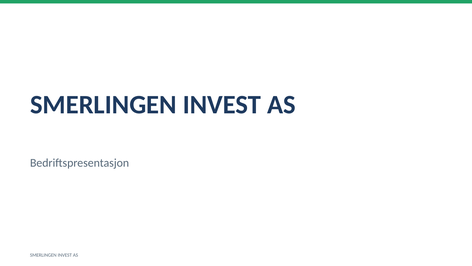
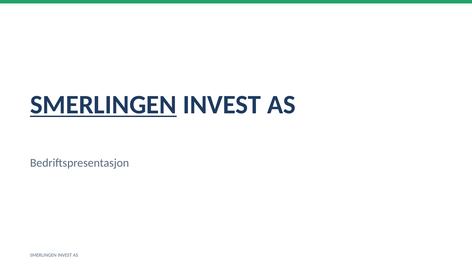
SMERLINGEN underline: none -> present (103, 105)
